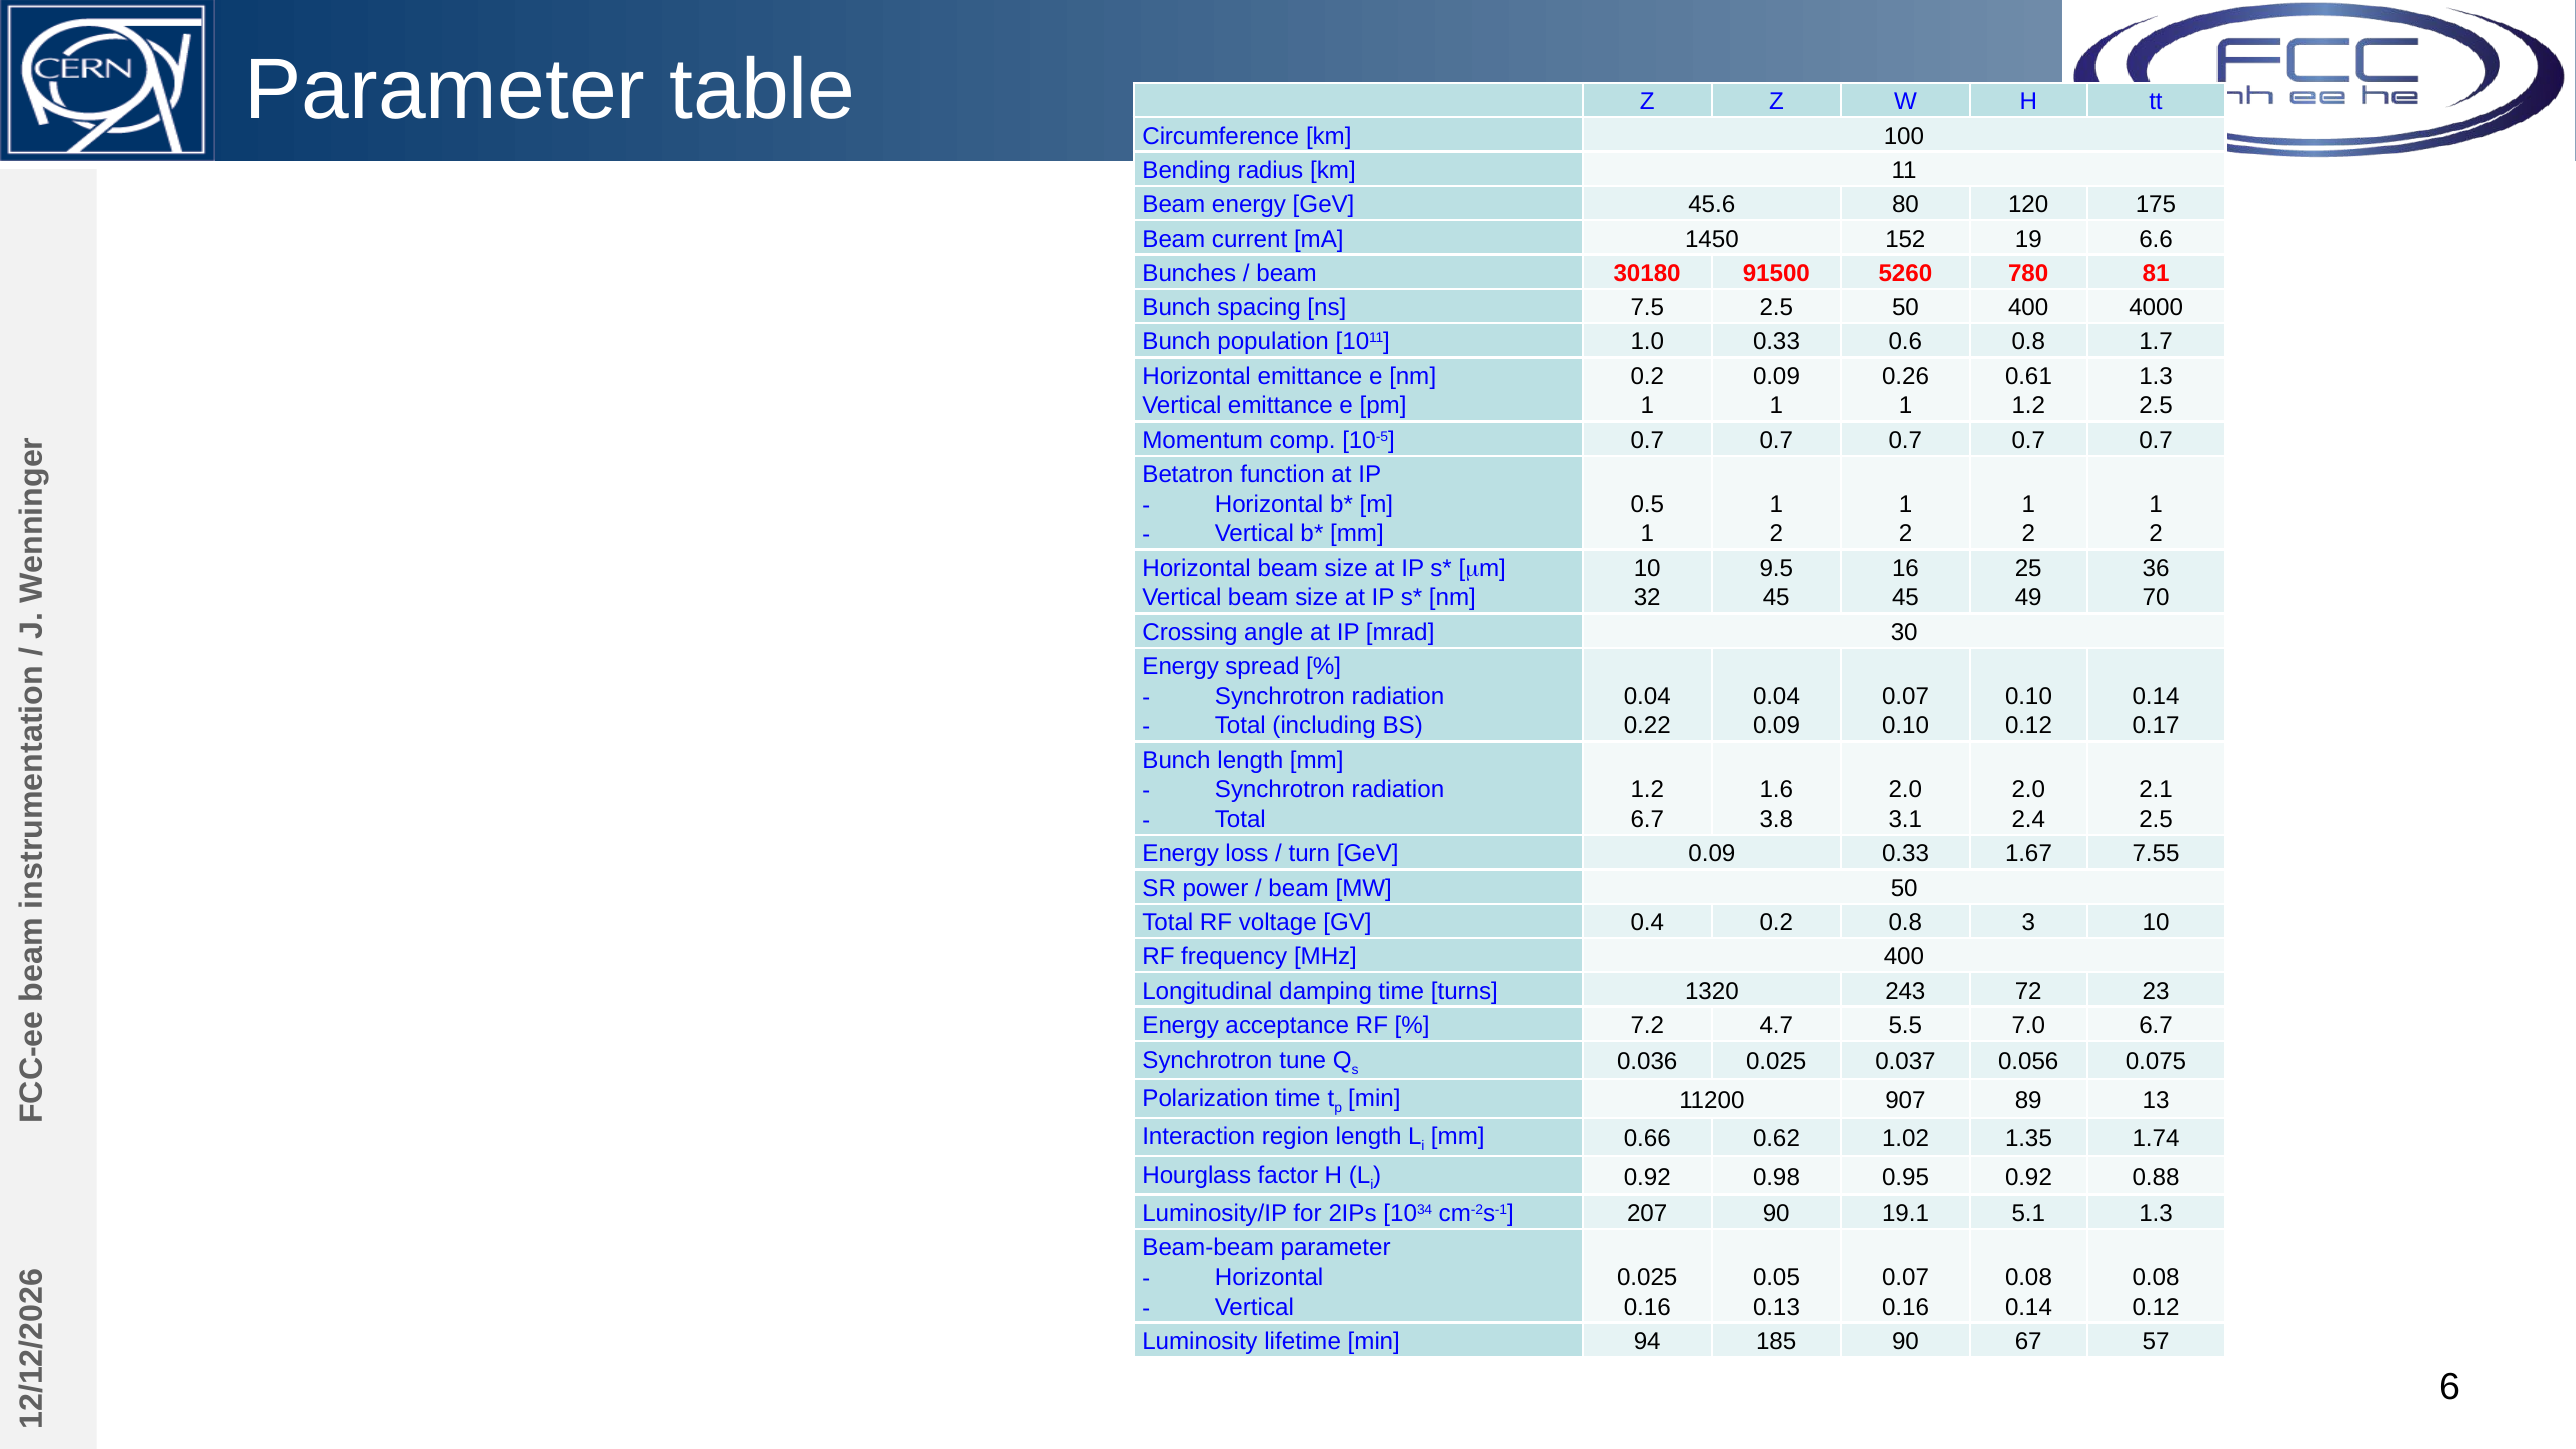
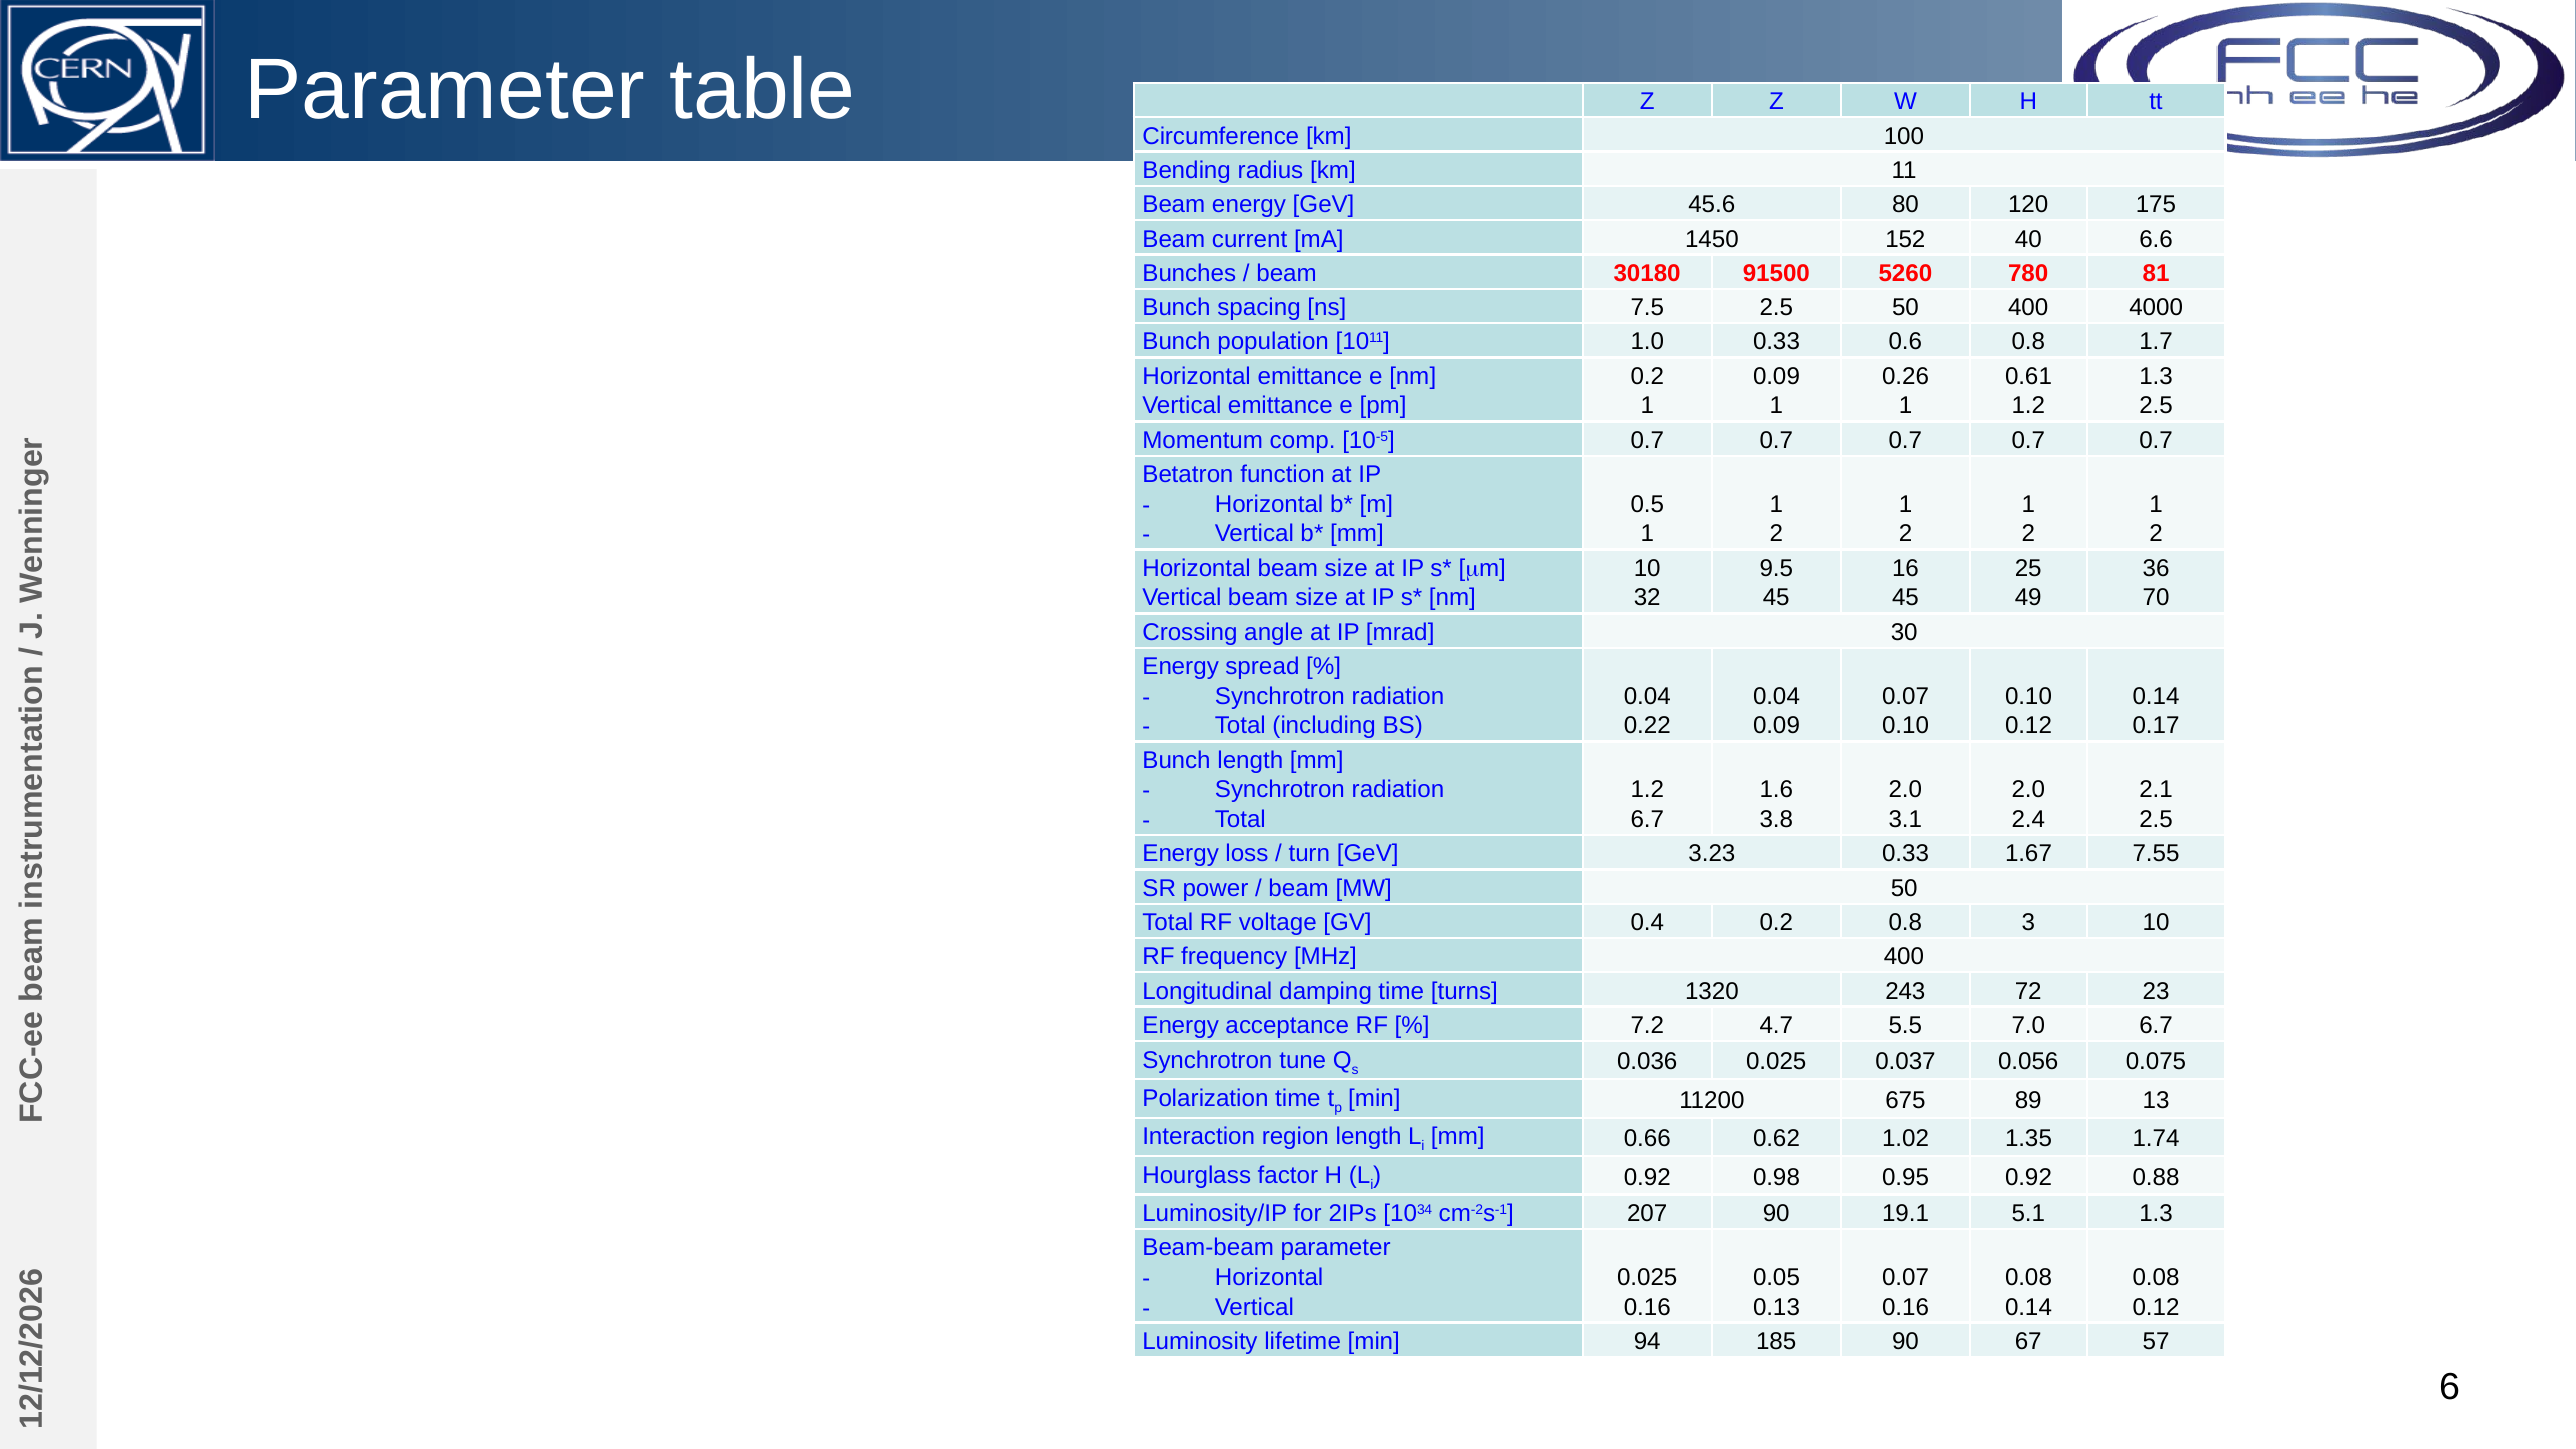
19: 19 -> 40 (2028, 239)
GeV 0.09: 0.09 -> 3.23 (1712, 854)
907: 907 -> 675 (1905, 1100)
